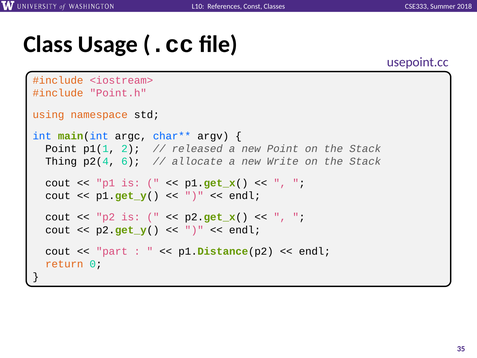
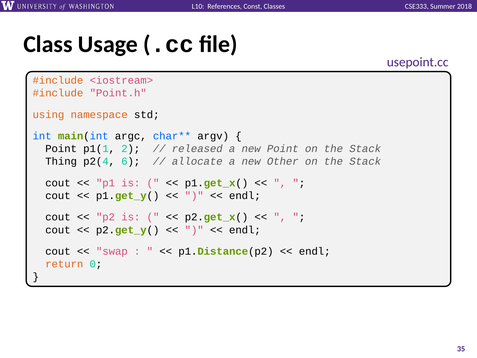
Write: Write -> Other (283, 161)
part: part -> swap (112, 251)
